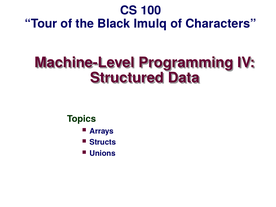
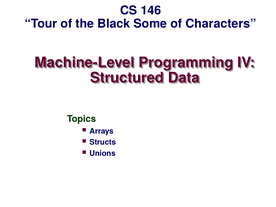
100: 100 -> 146 (151, 10)
Imulq: Imulq -> Some (150, 24)
